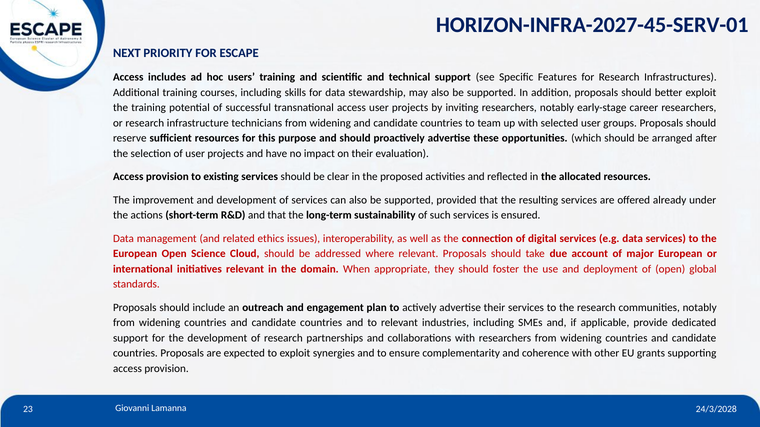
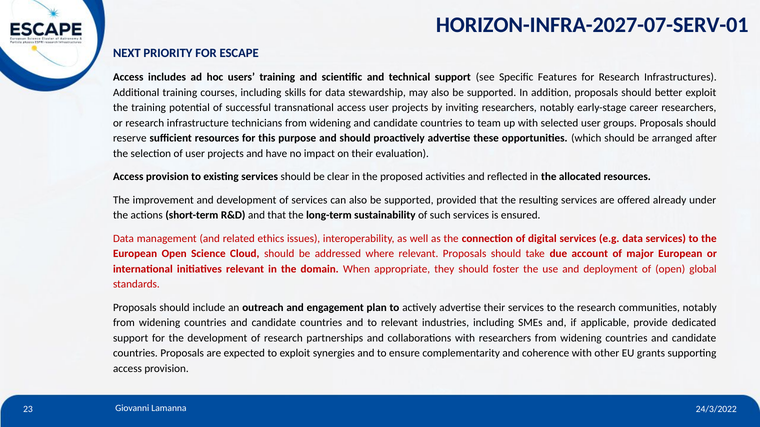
HORIZON-INFRA-2027-45-SERV-01: HORIZON-INFRA-2027-45-SERV-01 -> HORIZON-INFRA-2027-07-SERV-01 (592, 25)
24/3/2028: 24/3/2028 -> 24/3/2022 (716, 410)
